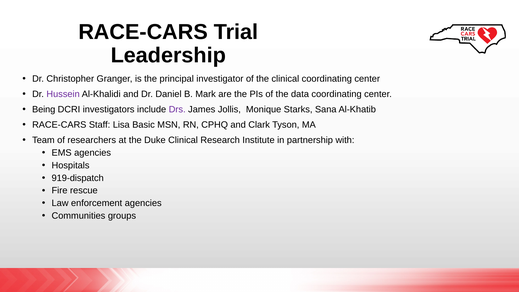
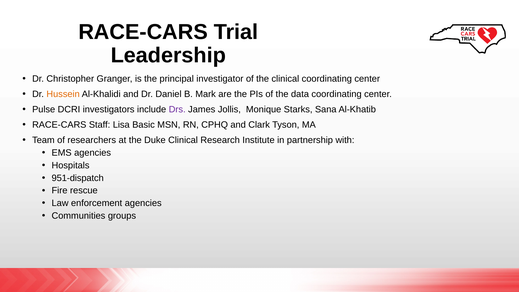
Hussein colour: purple -> orange (63, 94)
Being: Being -> Pulse (44, 109)
919-dispatch: 919-dispatch -> 951-dispatch (78, 178)
